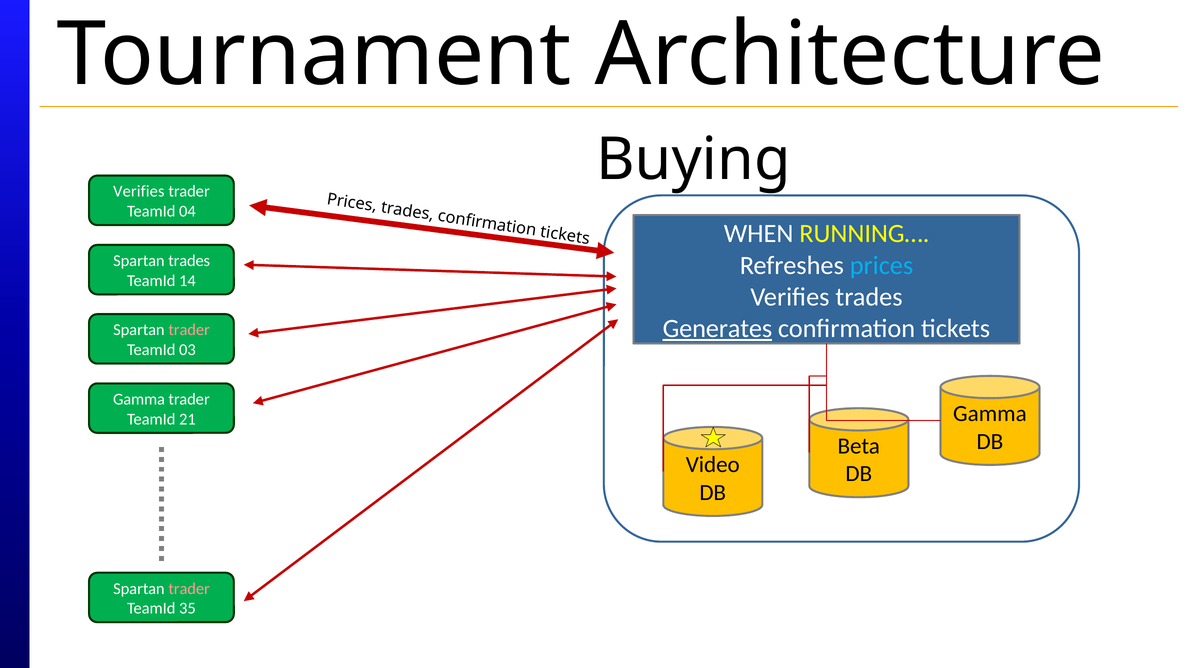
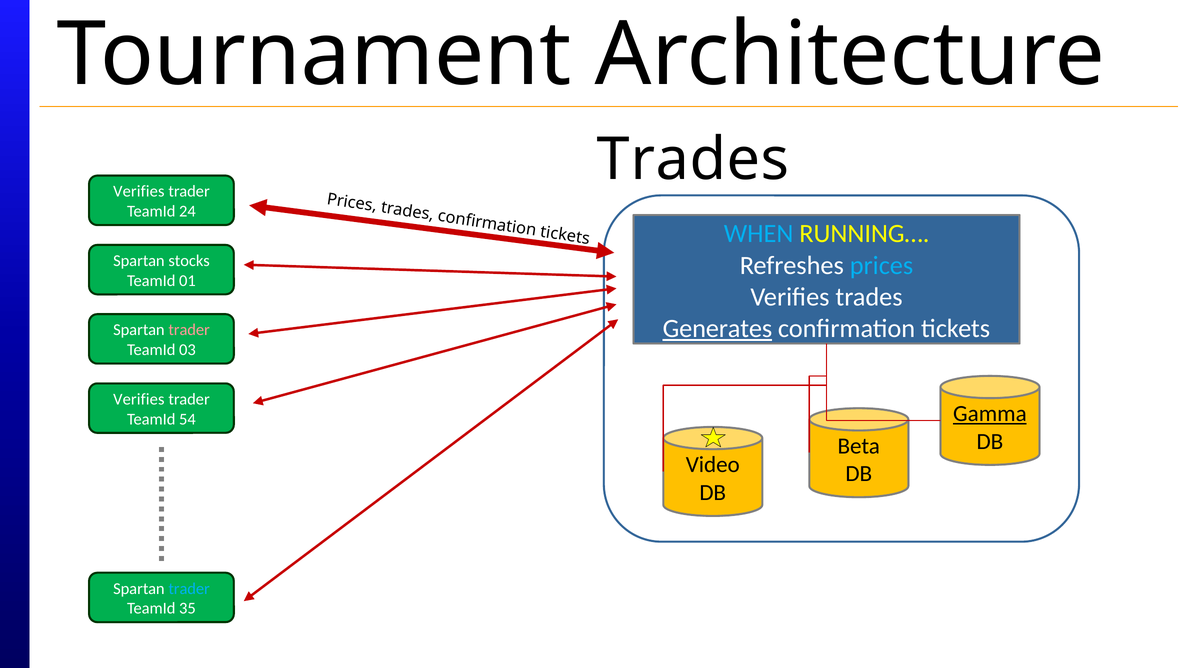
Buying: Buying -> Trades (693, 160)
04: 04 -> 24 (187, 211)
WHEN colour: white -> light blue (759, 234)
Spartan trades: trades -> stocks (189, 261)
14: 14 -> 01 (187, 281)
Gamma: Gamma -> Verifies (139, 400)
Gamma underline: none -> present (990, 414)
21: 21 -> 54 (187, 419)
trader colour: pink -> light blue (189, 589)
